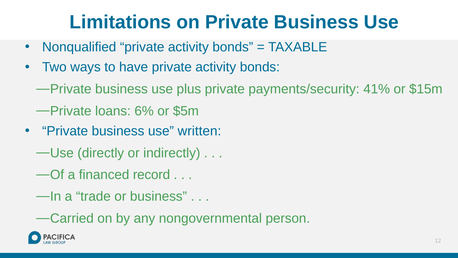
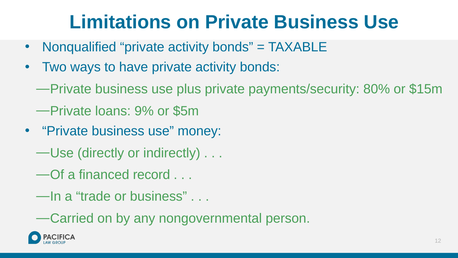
41%: 41% -> 80% (377, 89)
6%: 6% -> 9% (144, 111)
written: written -> money (200, 131)
